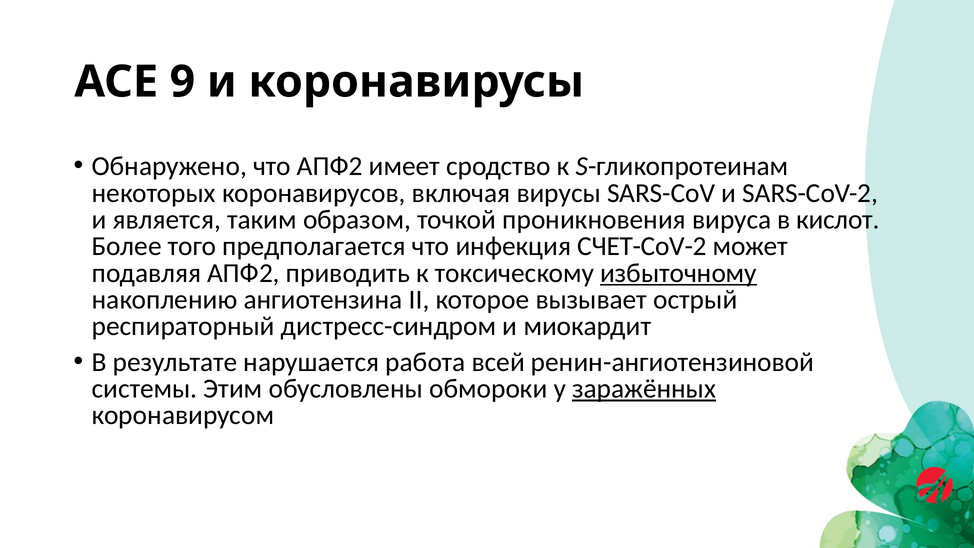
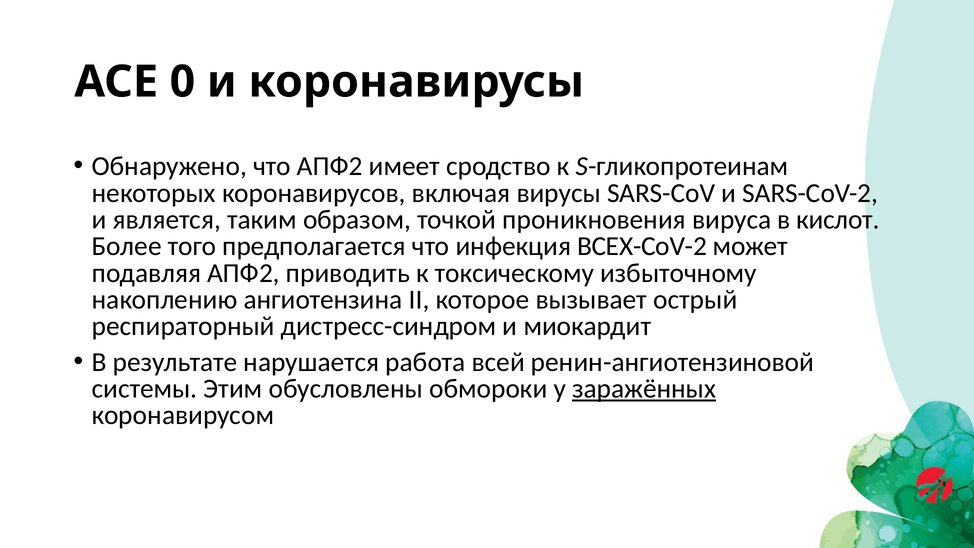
9: 9 -> 0 (182, 82)
СЧЕТ-CoV-2: СЧЕТ-CoV-2 -> ВСЕХ-CoV-2 (642, 246)
избыточному underline: present -> none (679, 273)
